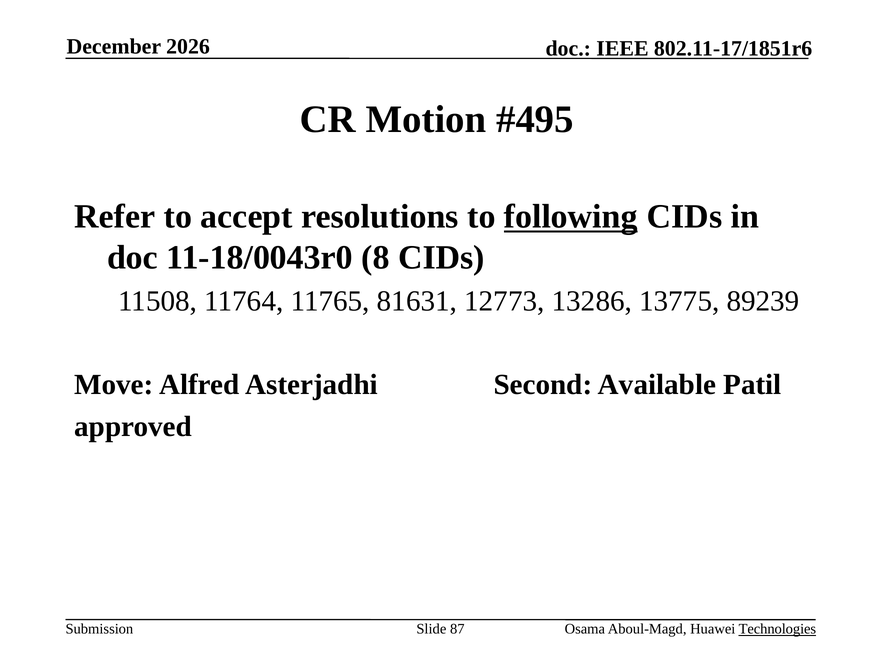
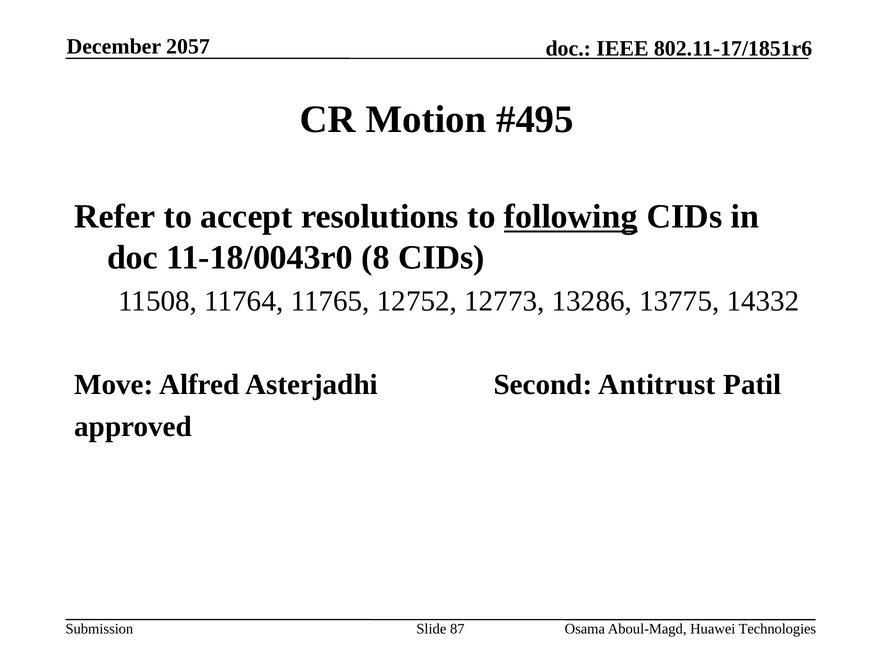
2026: 2026 -> 2057 (188, 46)
81631: 81631 -> 12752 (417, 301)
89239: 89239 -> 14332 (763, 301)
Available: Available -> Antitrust (657, 384)
Technologies underline: present -> none (777, 629)
